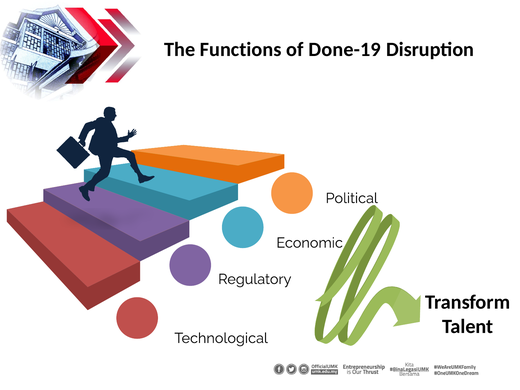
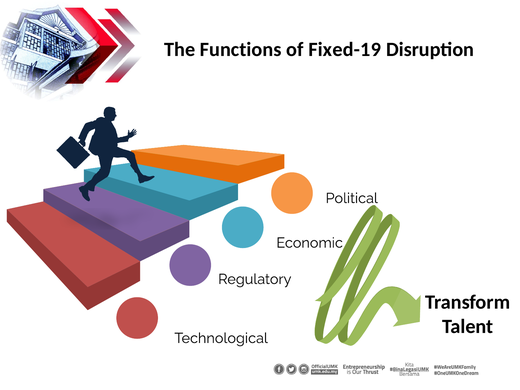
Done-19: Done-19 -> Fixed-19 (345, 50)
